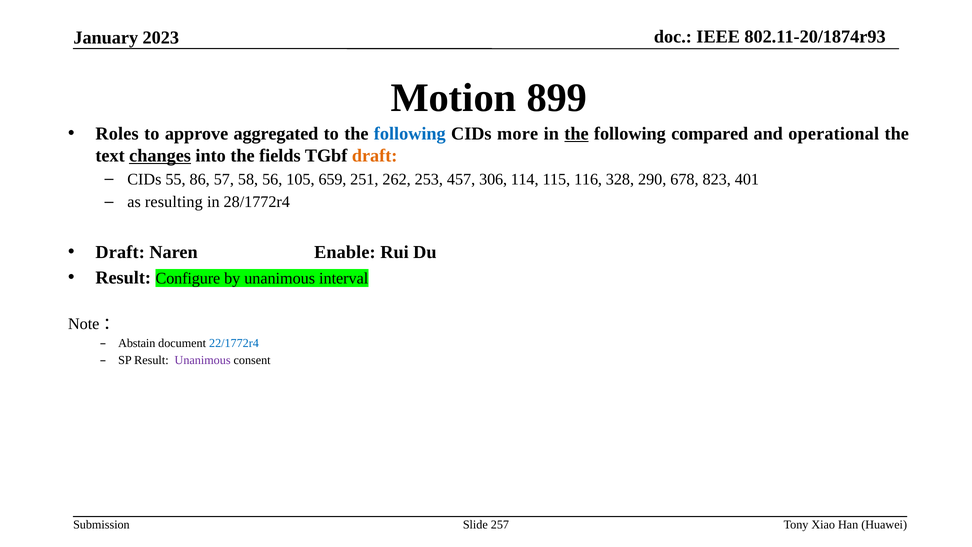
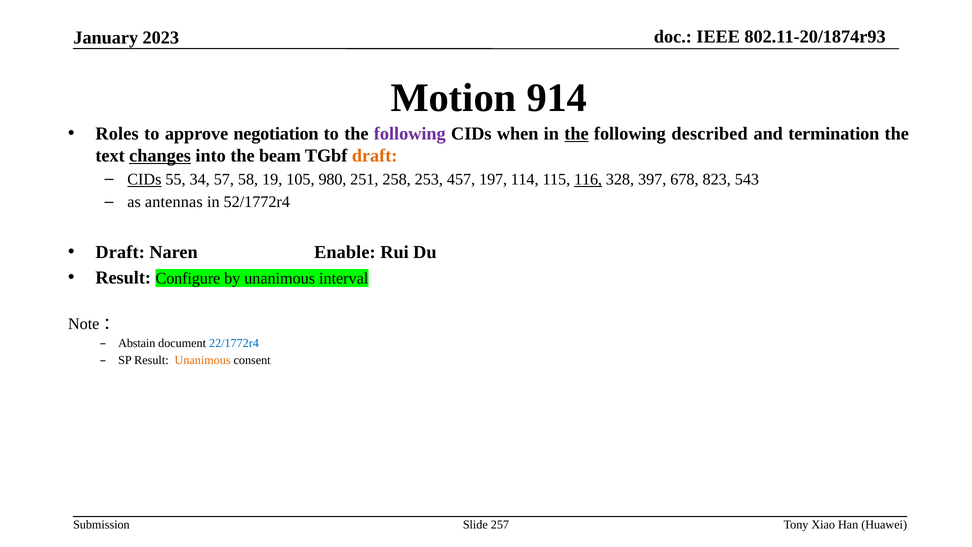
899: 899 -> 914 (557, 98)
aggregated: aggregated -> negotiation (276, 134)
following colour: blue -> purple (410, 134)
more: more -> when (518, 134)
compared: compared -> described (710, 134)
operational: operational -> termination (834, 134)
fields: fields -> beam (280, 156)
CIDs underline: none -> present (144, 179)
86: 86 -> 34 (200, 179)
56: 56 -> 19 (272, 179)
659: 659 -> 980 (332, 179)
262: 262 -> 258 (397, 179)
306: 306 -> 197 (493, 179)
116 underline: none -> present (588, 179)
290: 290 -> 397 (652, 179)
401: 401 -> 543 (747, 179)
resulting: resulting -> antennas (174, 202)
28/1772r4: 28/1772r4 -> 52/1772r4 (257, 202)
Unanimous colour: purple -> orange (203, 360)
